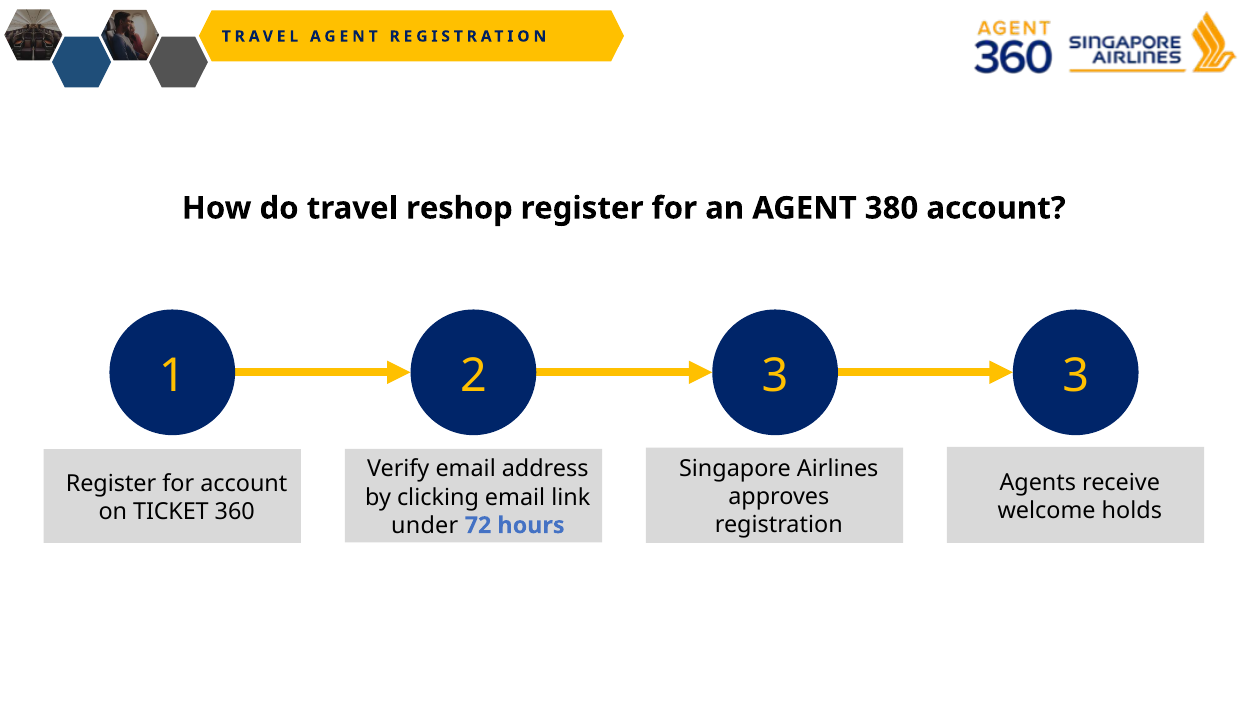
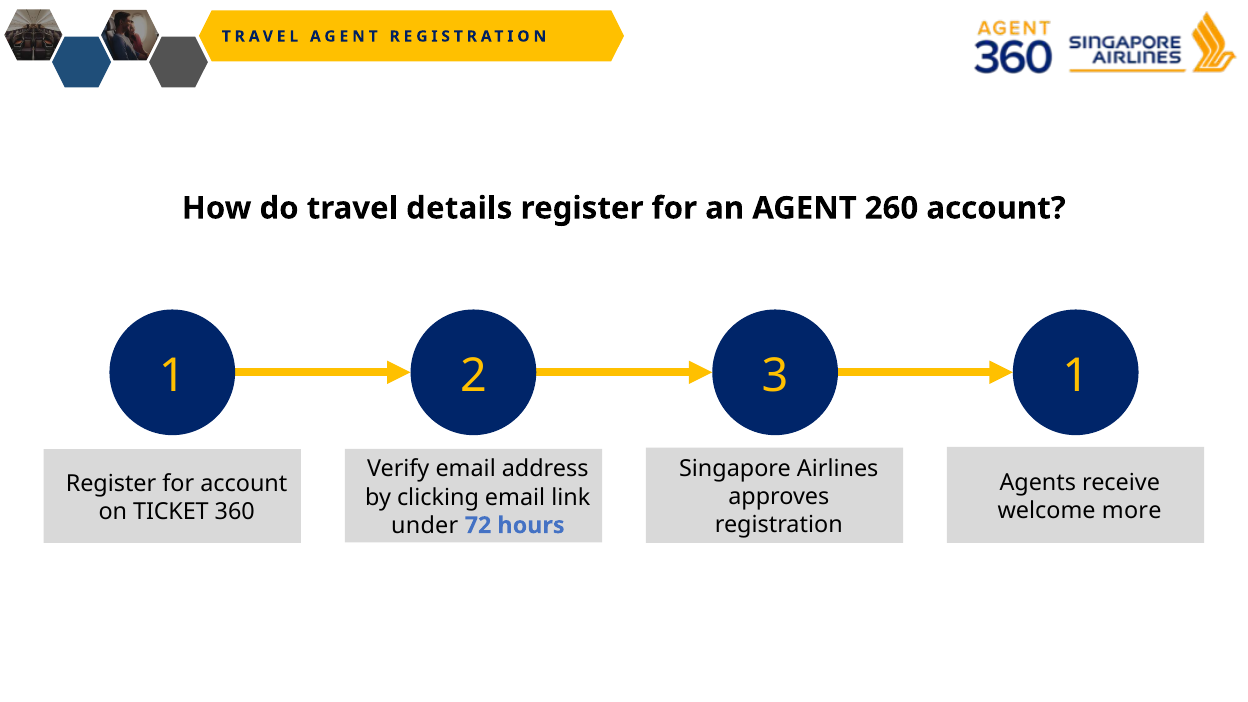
reshop: reshop -> details (459, 208)
380: 380 -> 260 (892, 208)
2 3: 3 -> 1 (1076, 376)
holds: holds -> more (1132, 511)
